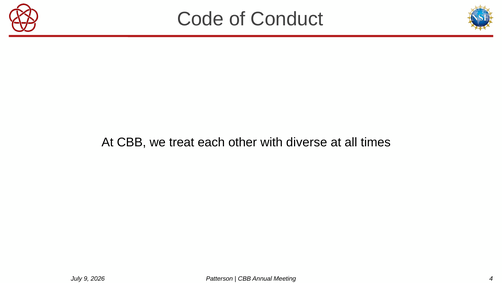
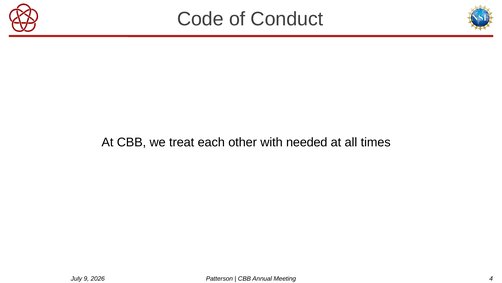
diverse: diverse -> needed (307, 142)
